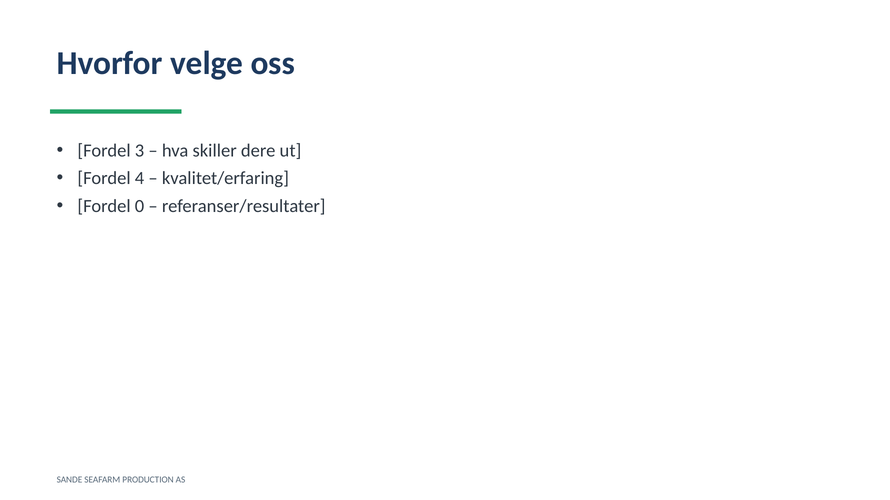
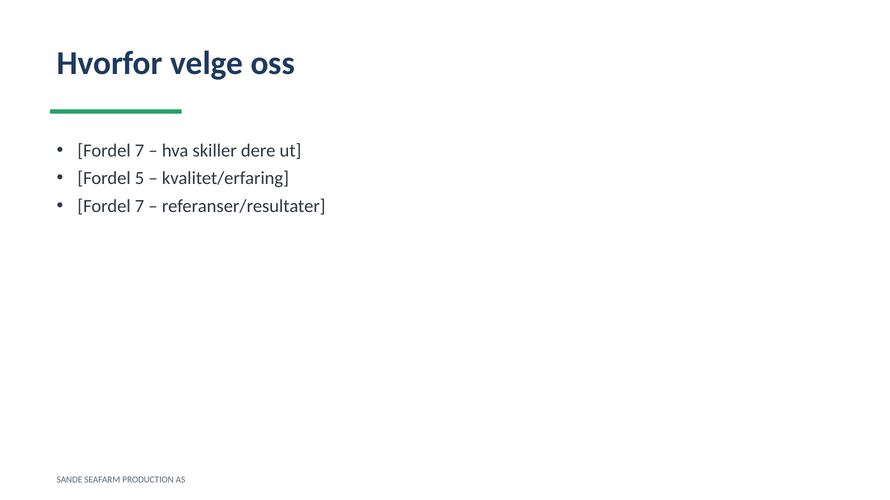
3: 3 -> 7 (140, 151)
4: 4 -> 5 (140, 179)
0: 0 -> 7 (140, 206)
